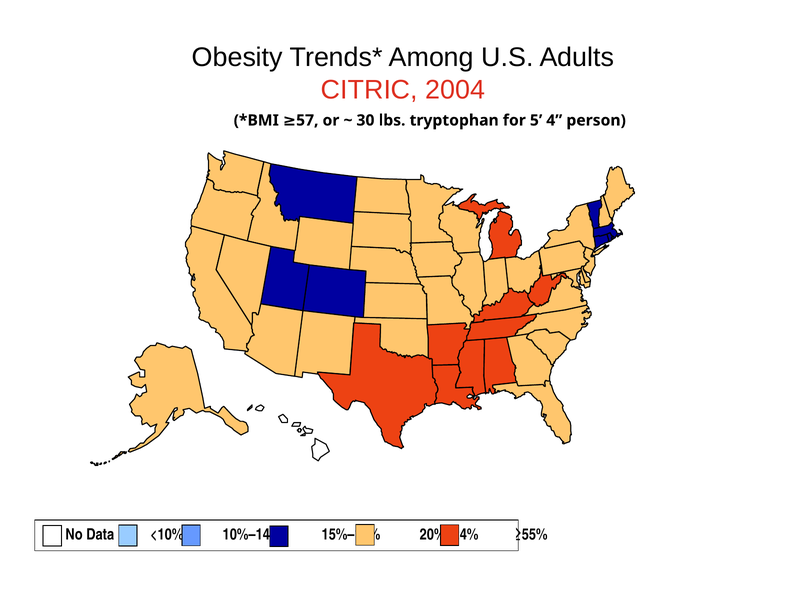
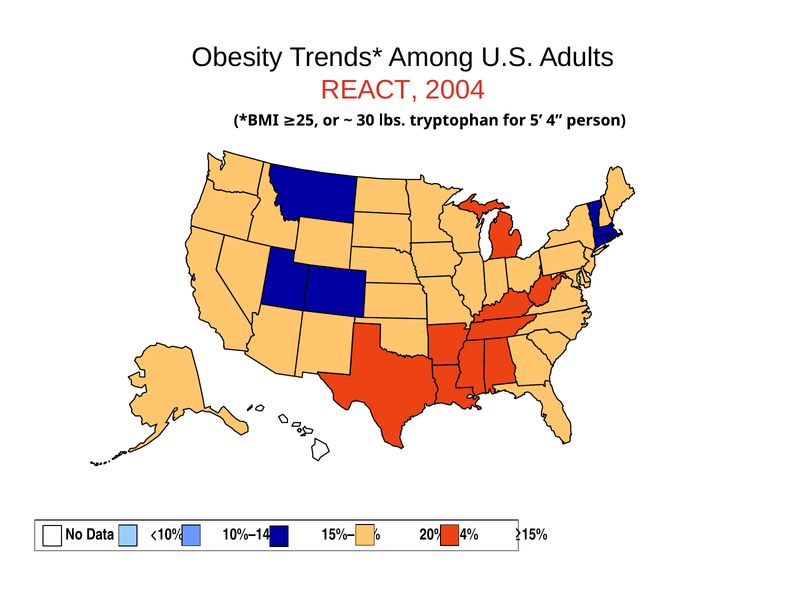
CITRIC: CITRIC -> REACT (369, 90)
57: 57 -> 25 (307, 120)
≥55%: ≥55% -> ≥15% (531, 534)
